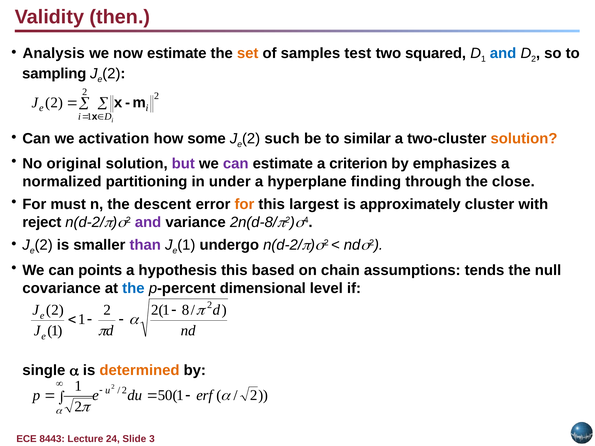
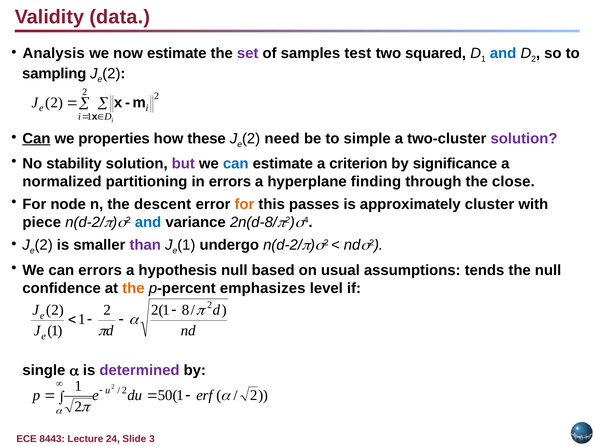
then: then -> data (120, 17)
set colour: orange -> purple (248, 53)
Can underline: none -> present (36, 139)
activation: activation -> properties (114, 139)
some: some -> these (207, 139)
such: such -> need (282, 139)
similar: similar -> simple (367, 139)
solution colour: orange -> purple (524, 139)
original: original -> stability (74, 164)
can colour: purple -> blue (236, 164)
emphasizes: emphasizes -> significance (455, 164)
in under: under -> errors (230, 182)
must: must -> node (68, 205)
largest: largest -> passes (314, 205)
reject: reject -> piece (42, 222)
and colour: purple -> blue (148, 222)
can points: points -> errors (100, 270)
hypothesis this: this -> null (234, 270)
chain: chain -> usual (340, 270)
covariance: covariance -> confidence (62, 288)
the colour: blue -> orange (133, 288)
dimensional: dimensional -> emphasizes (263, 288)
determined colour: orange -> purple (139, 371)
